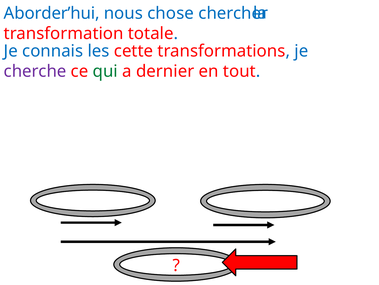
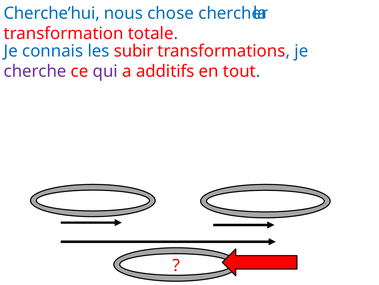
Aborder’hui: Aborder’hui -> Cherche’hui (52, 13)
cette: cette -> subir (134, 51)
qui colour: green -> purple (105, 71)
dernier: dernier -> additifs (165, 71)
